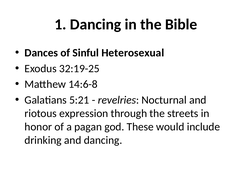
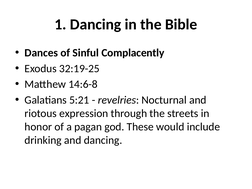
Heterosexual: Heterosexual -> Complacently (133, 53)
